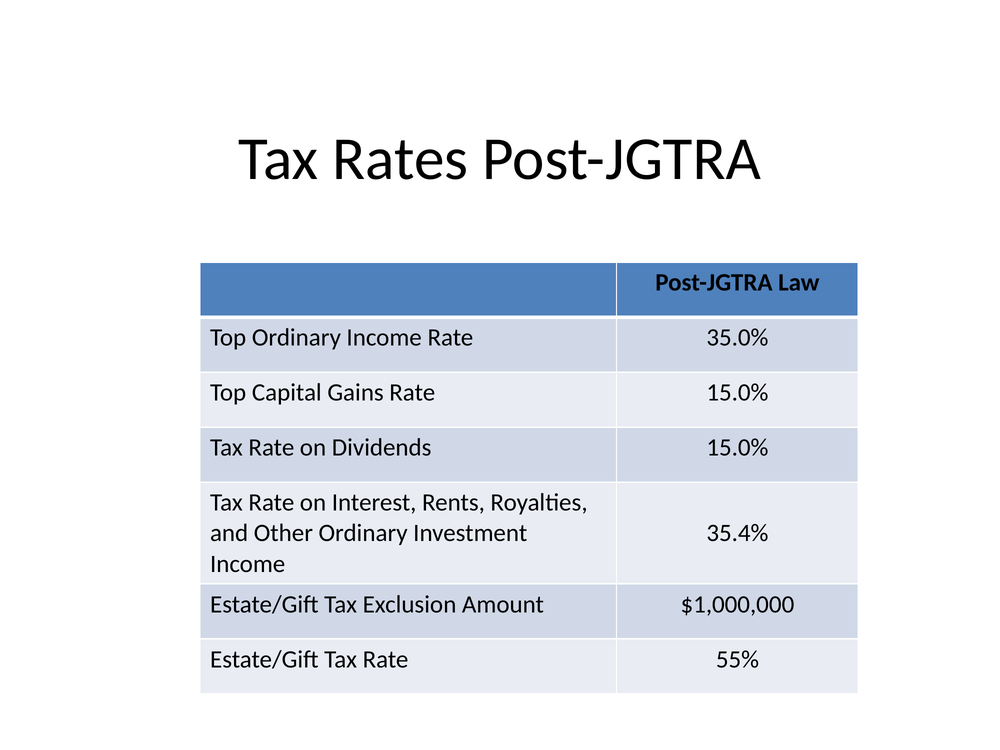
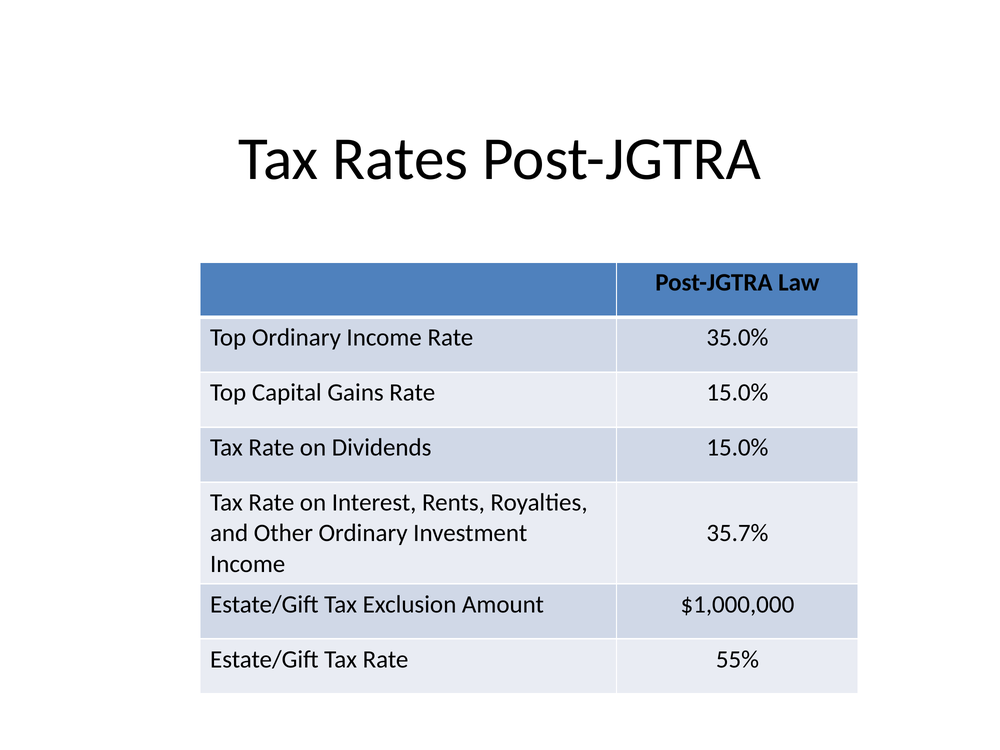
35.4%: 35.4% -> 35.7% (737, 533)
